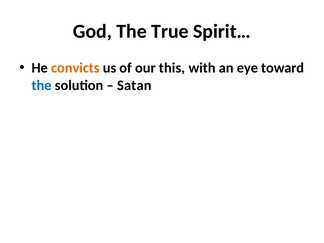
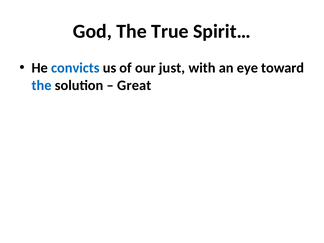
convicts colour: orange -> blue (75, 68)
this: this -> just (172, 68)
Satan: Satan -> Great (134, 85)
